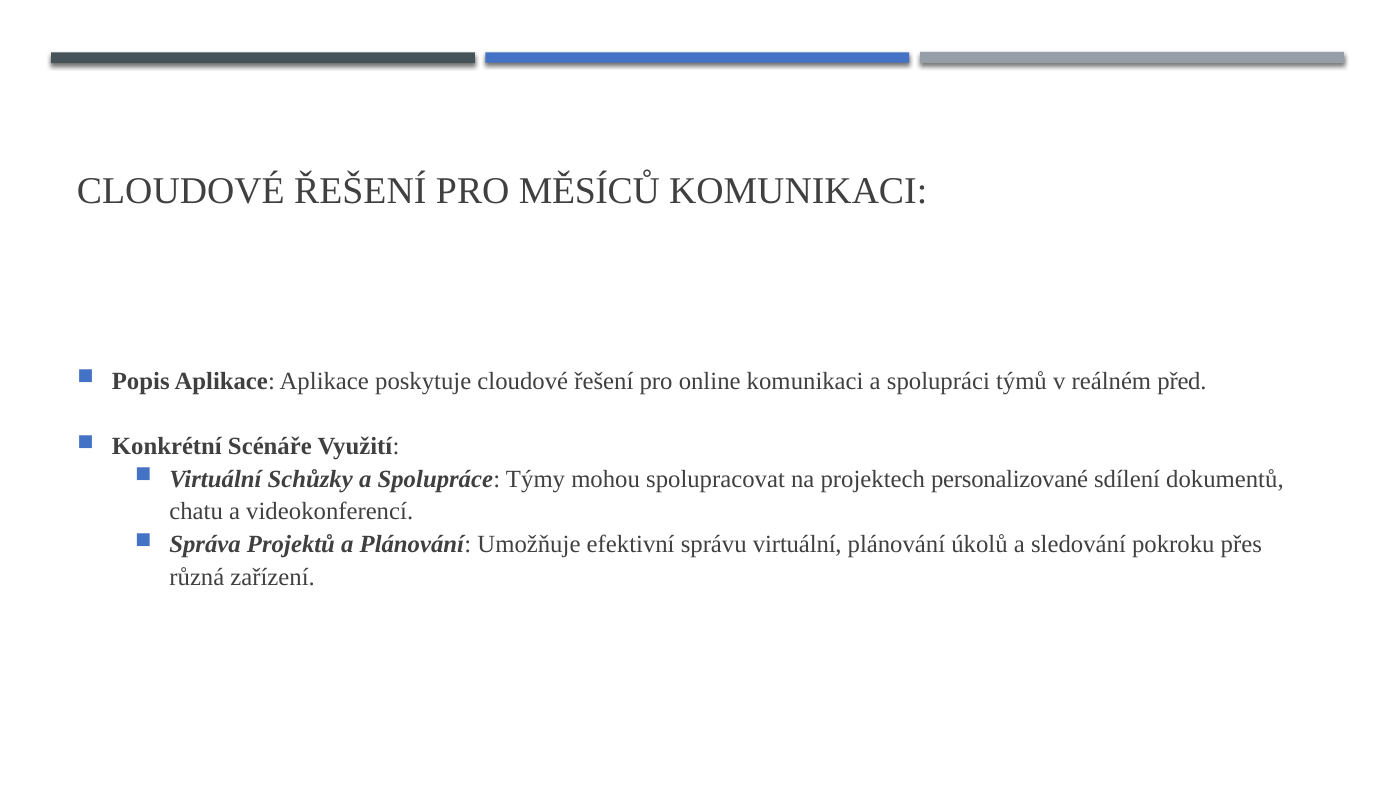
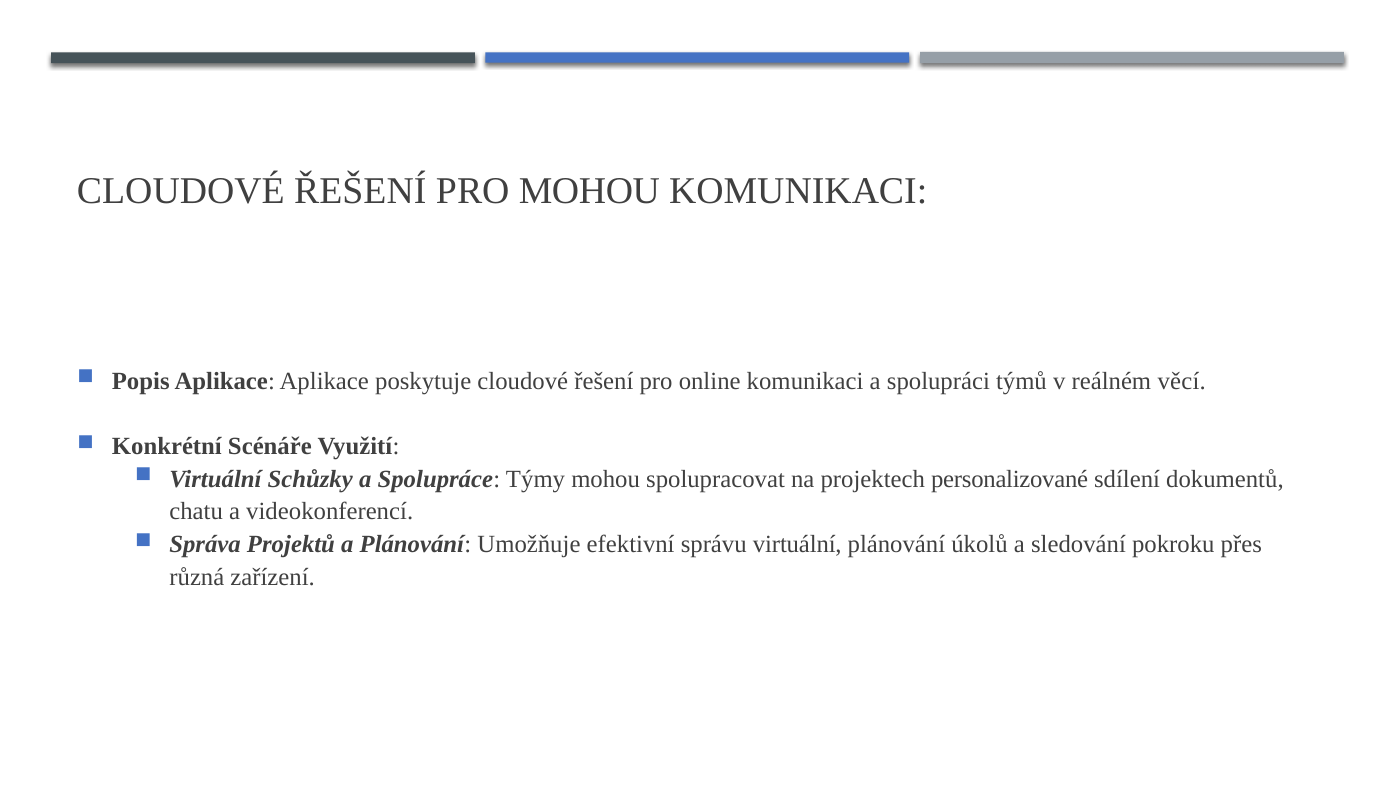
PRO MĚSÍCŮ: MĚSÍCŮ -> MOHOU (589, 191)
před: před -> věcí (1182, 381)
